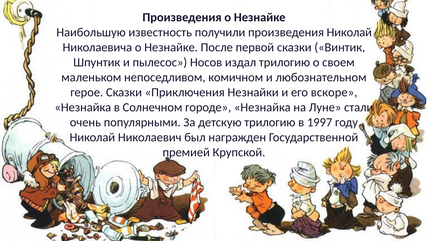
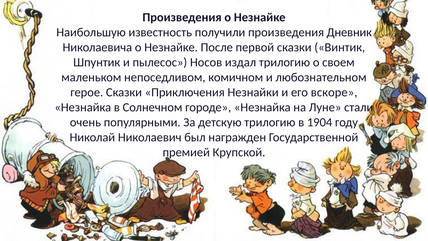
произведения Николай: Николай -> Дневник (349, 32)
1997: 1997 -> 1904 (320, 122)
